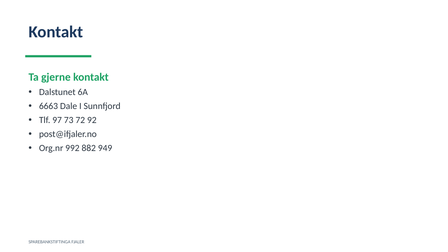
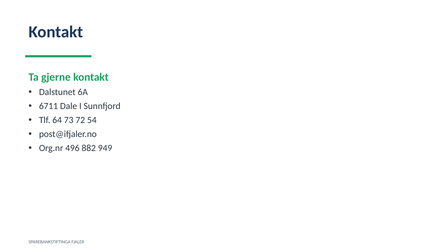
6663: 6663 -> 6711 (48, 106)
97: 97 -> 64 (57, 120)
92: 92 -> 54 (92, 120)
992: 992 -> 496 (72, 148)
